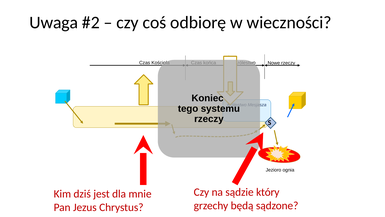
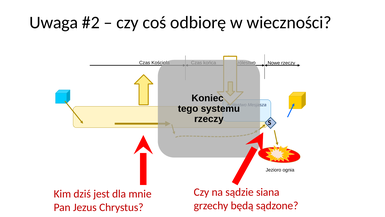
który: który -> siana (268, 192)
